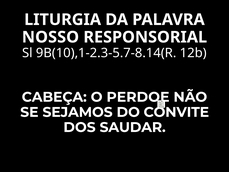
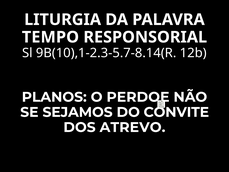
NOSSO: NOSSO -> TEMPO (50, 37)
CABEÇA: CABEÇA -> PLANOS (54, 97)
SAUDAR: SAUDAR -> ATREVO (132, 127)
